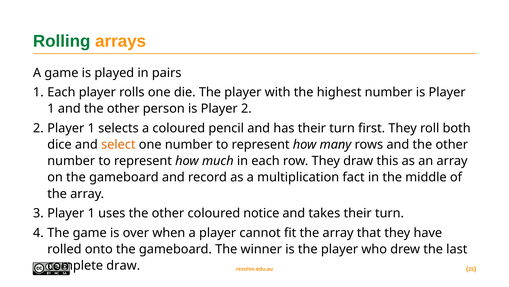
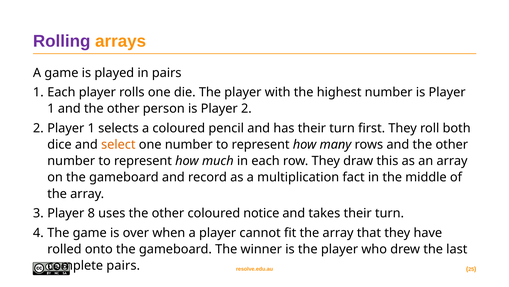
Rolling colour: green -> purple (62, 41)
1: 1 -> 8 (91, 213)
complete draw: draw -> pairs (123, 265)
